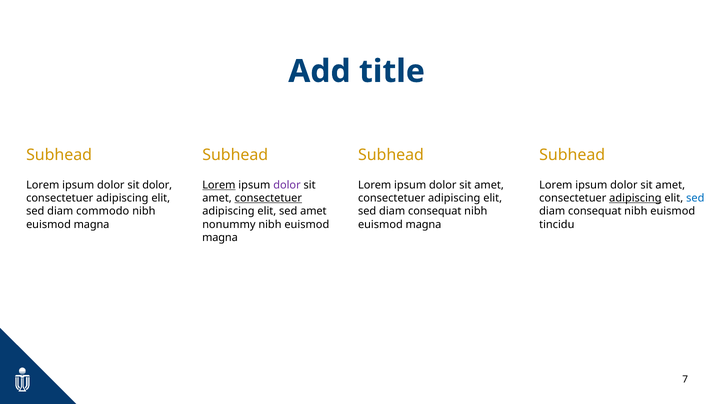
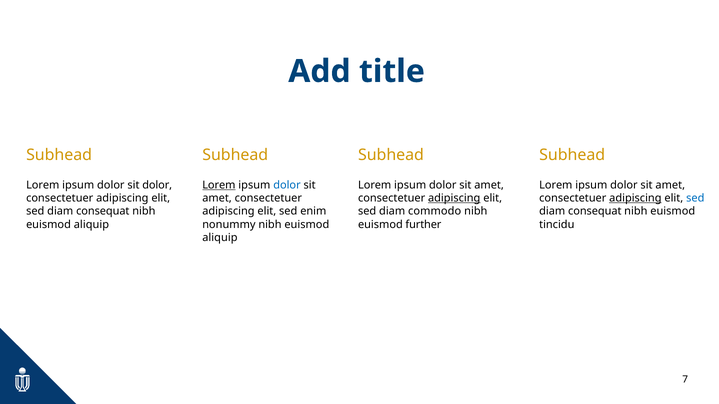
dolor colour: purple -> blue (287, 185)
consectetuer underline: present -> none (268, 198)
adipiscing underline: none -> present (454, 198)
commodo: commodo -> consequat (103, 212)
sed amet: amet -> enim (313, 212)
consequat: consequat -> commodo (435, 212)
magna: magna -> aliquip (91, 225)
magna: magna -> further (423, 225)
magna: magna -> aliquip (220, 238)
